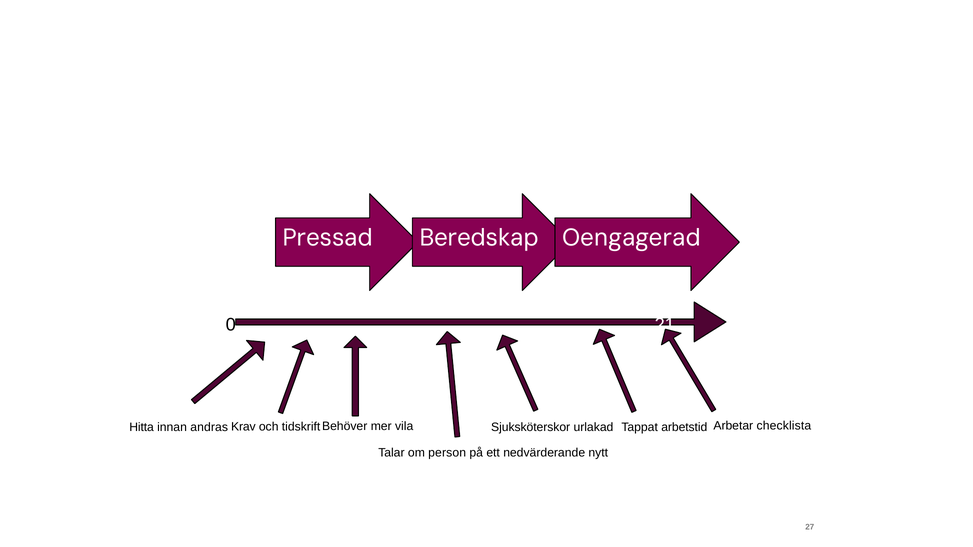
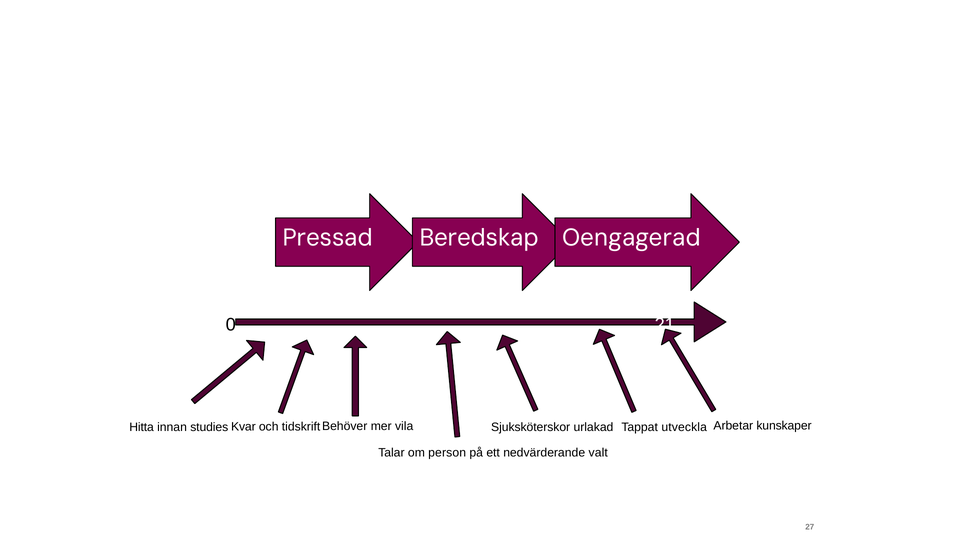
checklista: checklista -> kunskaper (784, 426)
Krav: Krav -> Kvar (243, 427)
andras: andras -> studies (209, 428)
arbetstid: arbetstid -> utveckla (684, 427)
nytt: nytt -> valt (598, 453)
